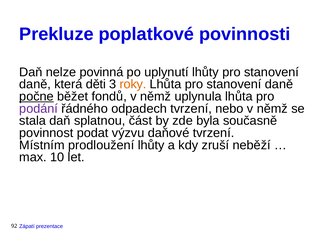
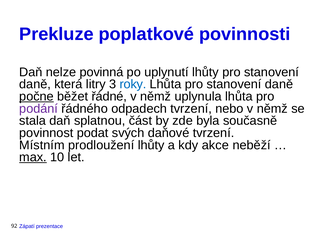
děti: děti -> litry (96, 84)
roky colour: orange -> blue (133, 84)
fondů: fondů -> řádné (109, 97)
výzvu: výzvu -> svých (128, 133)
zruší: zruší -> akce (215, 145)
max underline: none -> present (33, 158)
